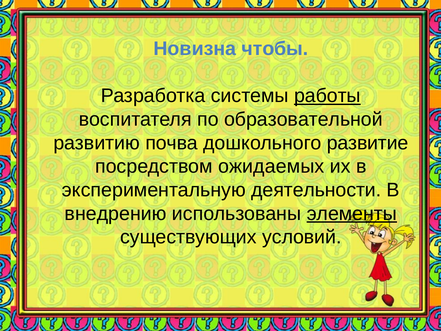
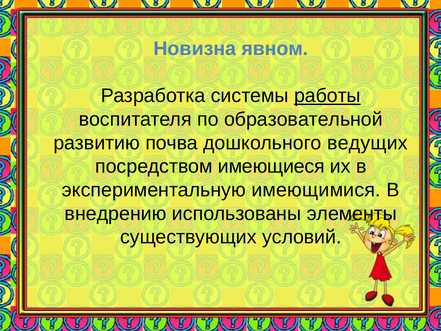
чтобы: чтобы -> явном (275, 49)
развитие: развитие -> ведущих (367, 143)
ожидаемых: ожидаемых -> имеющиеся (271, 166)
деятельности: деятельности -> имеющимися (316, 190)
элементы underline: present -> none (352, 213)
